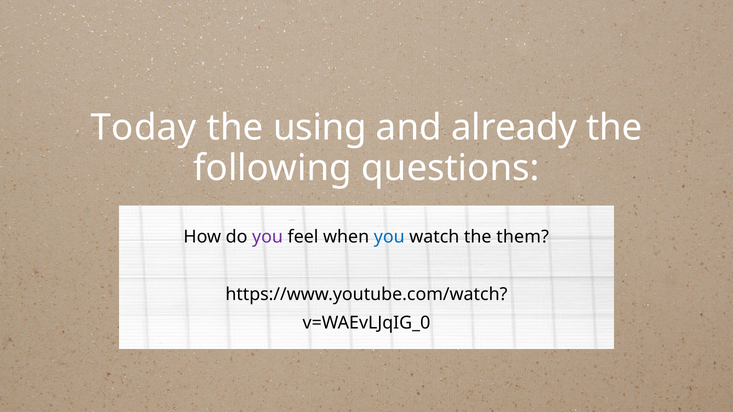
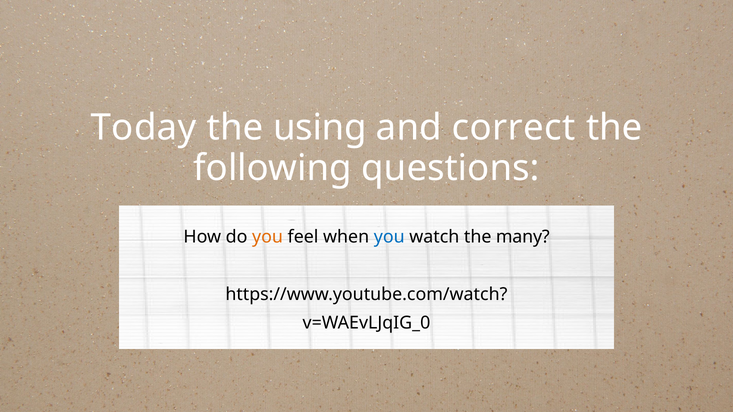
already: already -> correct (514, 128)
you colour: purple -> orange (268, 237)
them: them -> many (523, 237)
